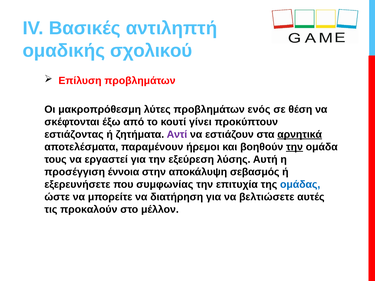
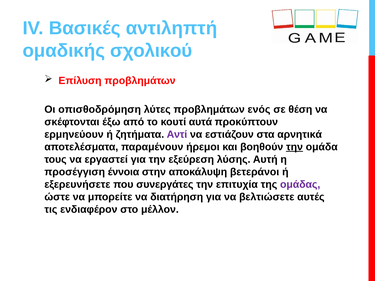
μακροπρόθεσμη: μακροπρόθεσμη -> οπισθοδρόμηση (100, 109)
γίνει: γίνει -> αυτά (200, 122)
εστιάζοντας: εστιάζοντας -> ερμηνεύουν (74, 134)
αρνητικά underline: present -> none (300, 134)
σεβασμός: σεβασμός -> βετεράνοι (255, 172)
συμφωνίας: συμφωνίας -> συνεργάτες (165, 185)
ομάδας colour: blue -> purple (300, 185)
προκαλούν: προκαλούν -> ενδιαφέρον (89, 210)
